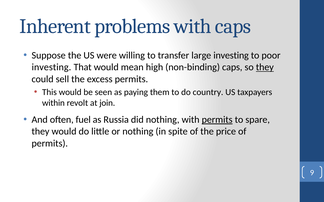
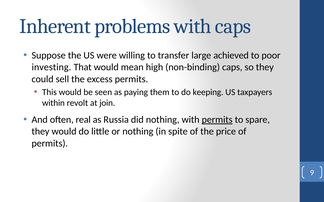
large investing: investing -> achieved (231, 55)
they underline: present -> none (265, 67)
country: country -> keeping (208, 92)
fuel: fuel -> real (83, 120)
